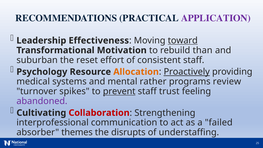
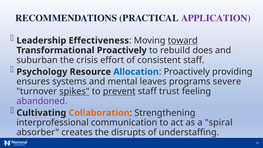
Transformational Motivation: Motivation -> Proactively (122, 50)
than: than -> does (203, 50)
reset: reset -> crisis (87, 60)
Allocation colour: orange -> blue (136, 72)
Proactively underline: present -> none (187, 72)
medical: medical -> ensures (33, 82)
rather: rather -> leaves (153, 82)
review: review -> severe (227, 82)
spikes underline: none -> present (74, 91)
Collaboration colour: red -> orange (99, 113)
failed: failed -> spiral (219, 123)
themes: themes -> creates (77, 132)
